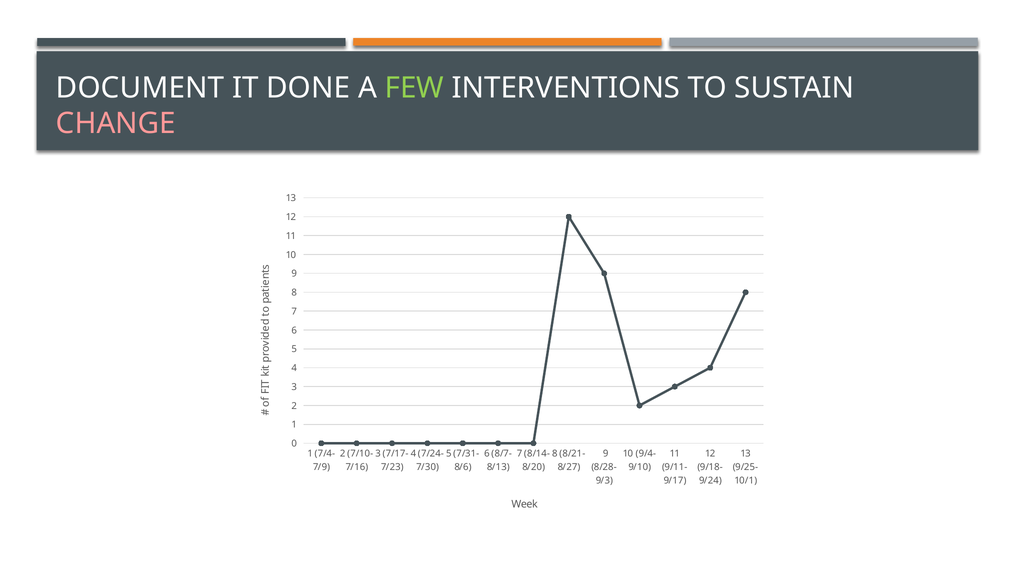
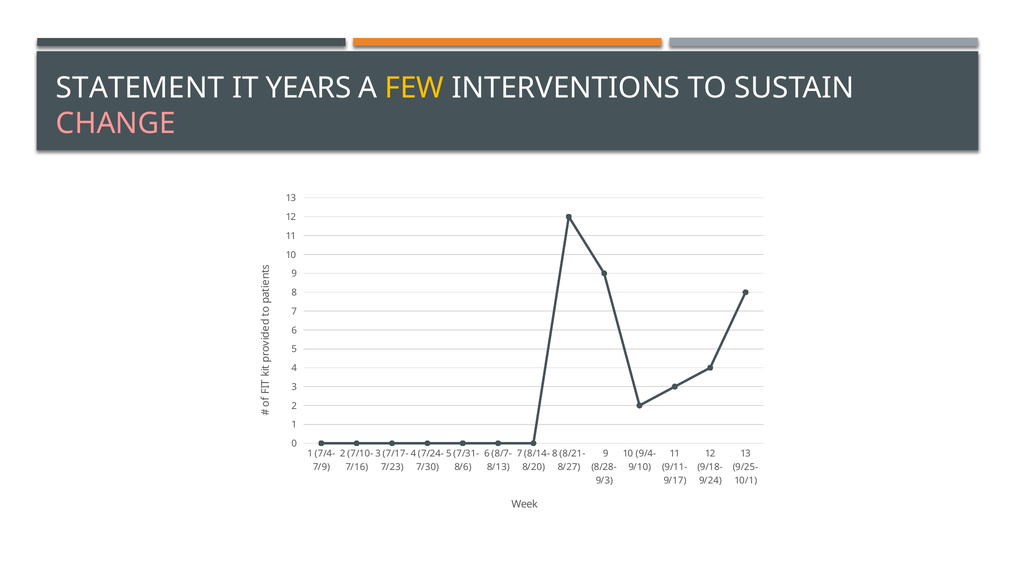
DOCUMENT: DOCUMENT -> STATEMENT (140, 88)
DONE: DONE -> YEARS (308, 88)
FEW colour: light green -> yellow (414, 88)
